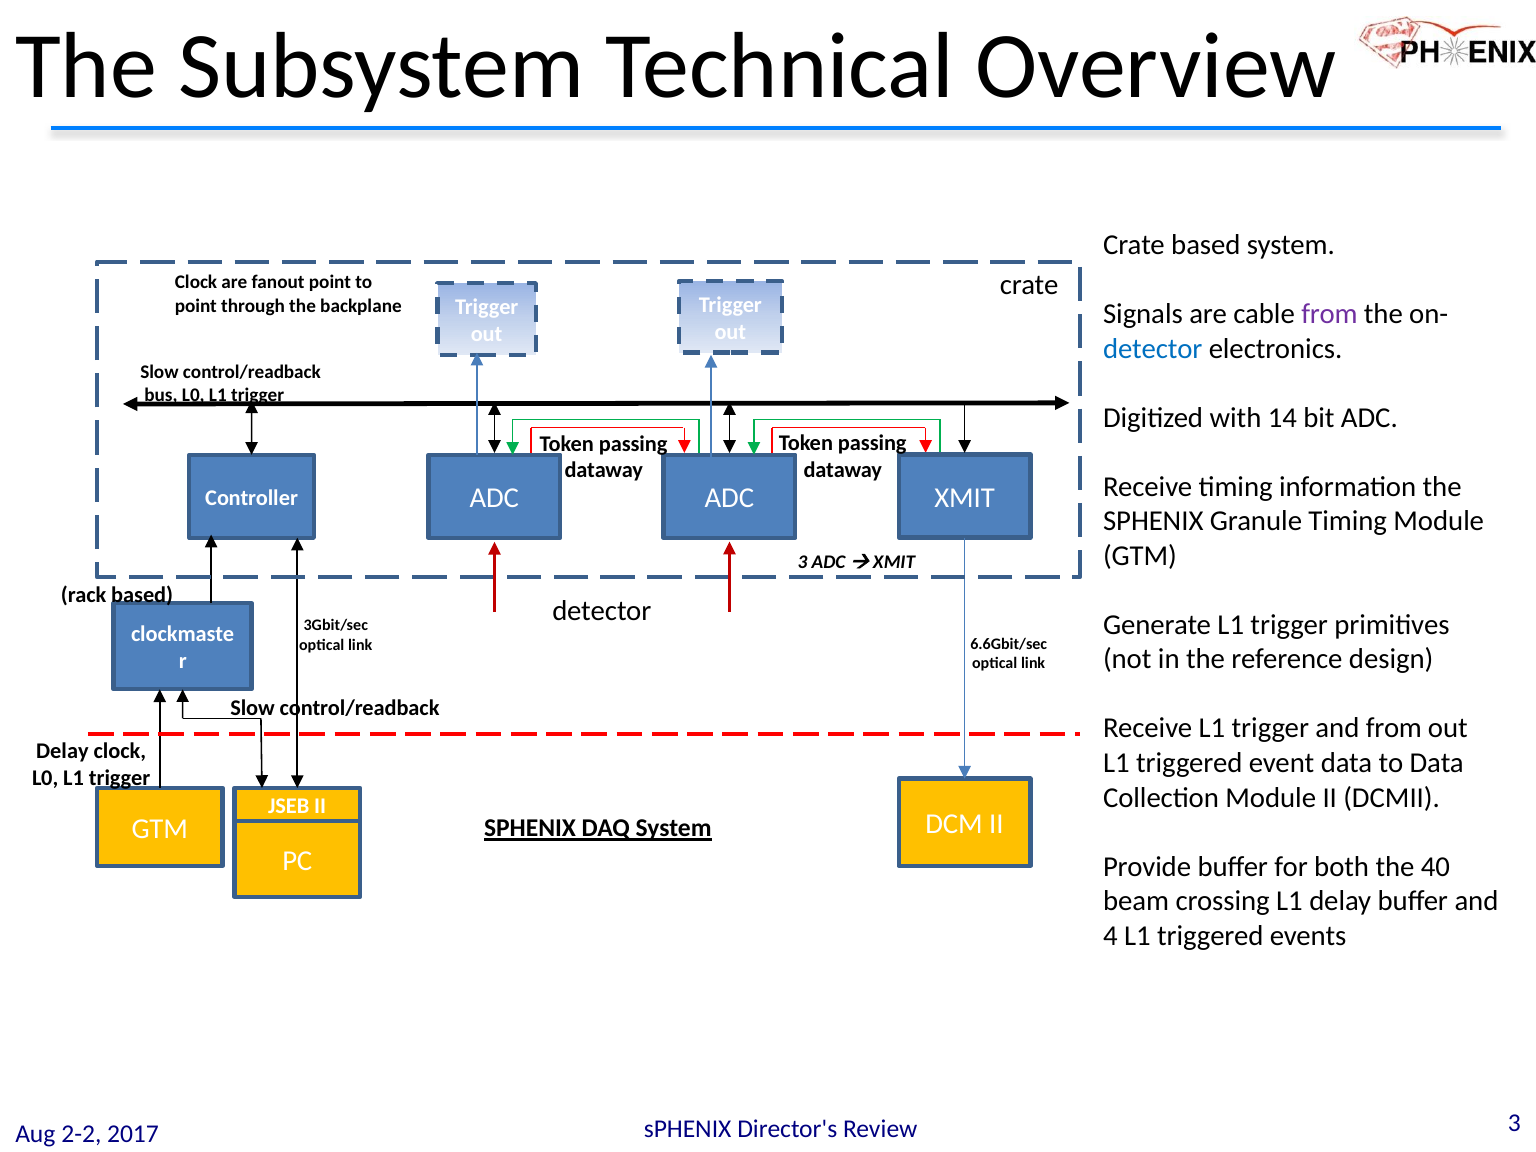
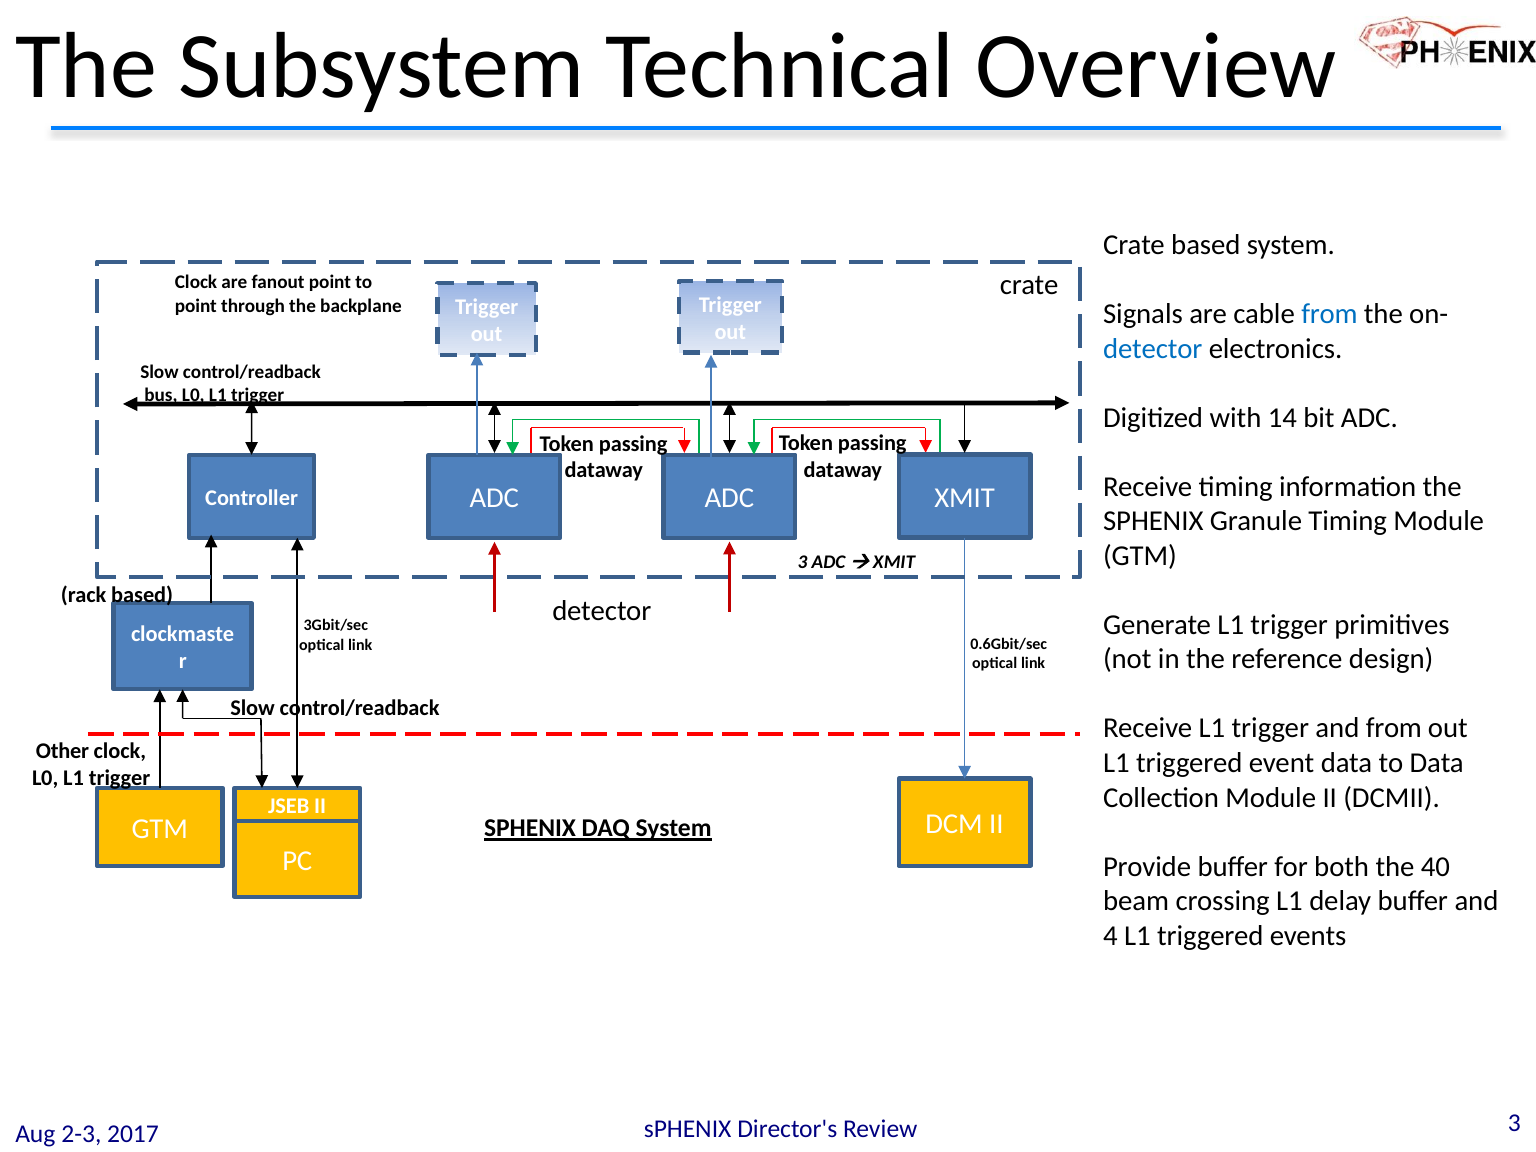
from colour: purple -> blue (1329, 314)
6.6Gbit/sec: 6.6Gbit/sec -> 0.6Gbit/sec (1009, 644)
Delay: Delay -> Other (63, 751)
2-2: 2-2 -> 2-3 (81, 1135)
